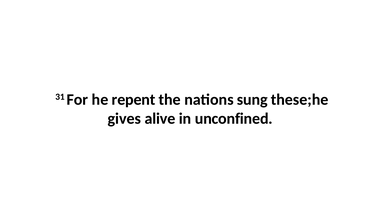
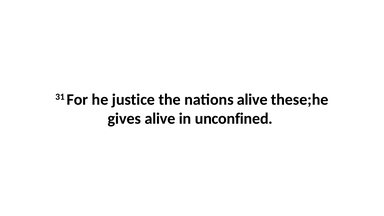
repent: repent -> justice (134, 100)
nations sung: sung -> alive (252, 100)
